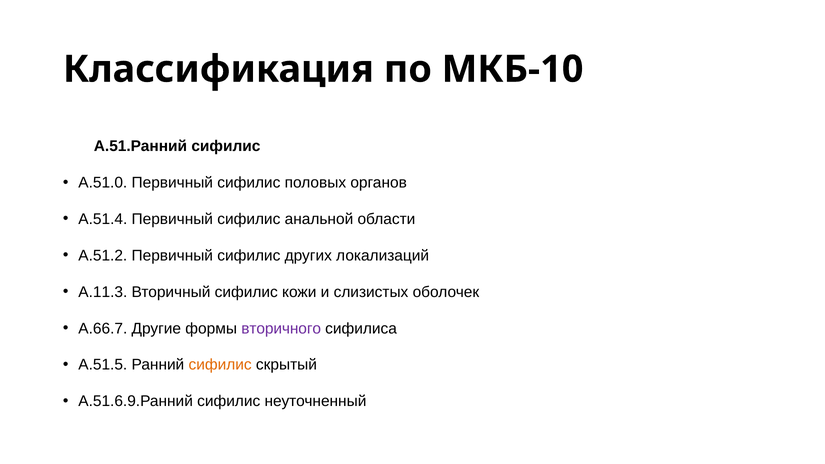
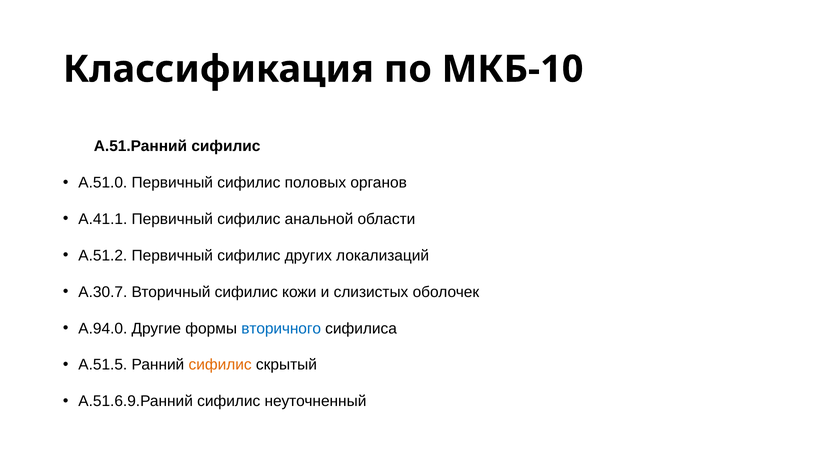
А.51.4: А.51.4 -> А.41.1 (103, 219)
А.11.3: А.11.3 -> А.30.7 (103, 292)
А.66.7: А.66.7 -> А.94.0 (103, 328)
вторичного colour: purple -> blue (281, 328)
